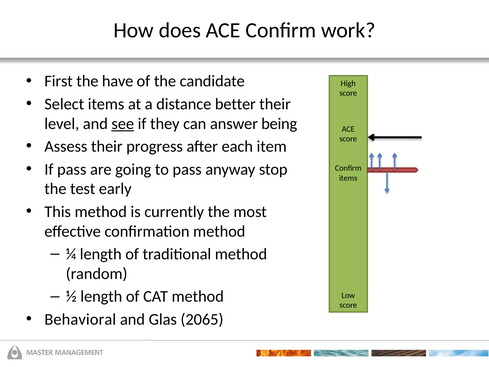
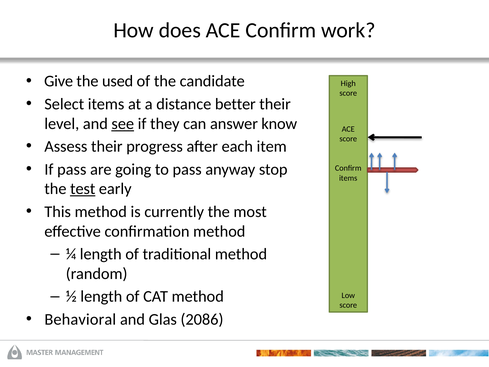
First: First -> Give (59, 81)
have: have -> used (118, 81)
being: being -> know (279, 124)
test underline: none -> present (83, 189)
2065: 2065 -> 2086 (202, 319)
